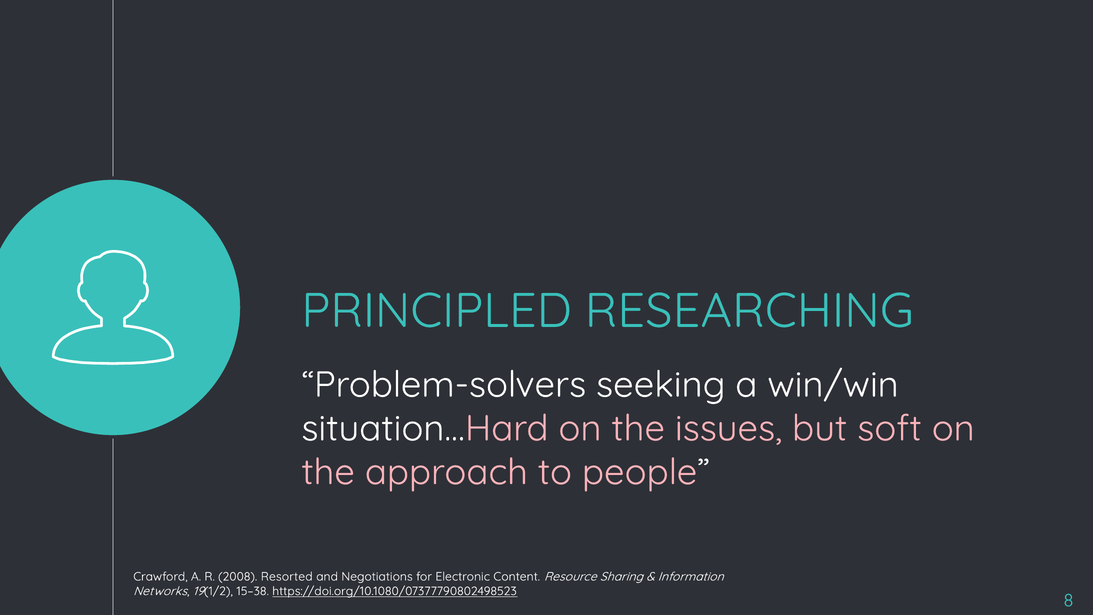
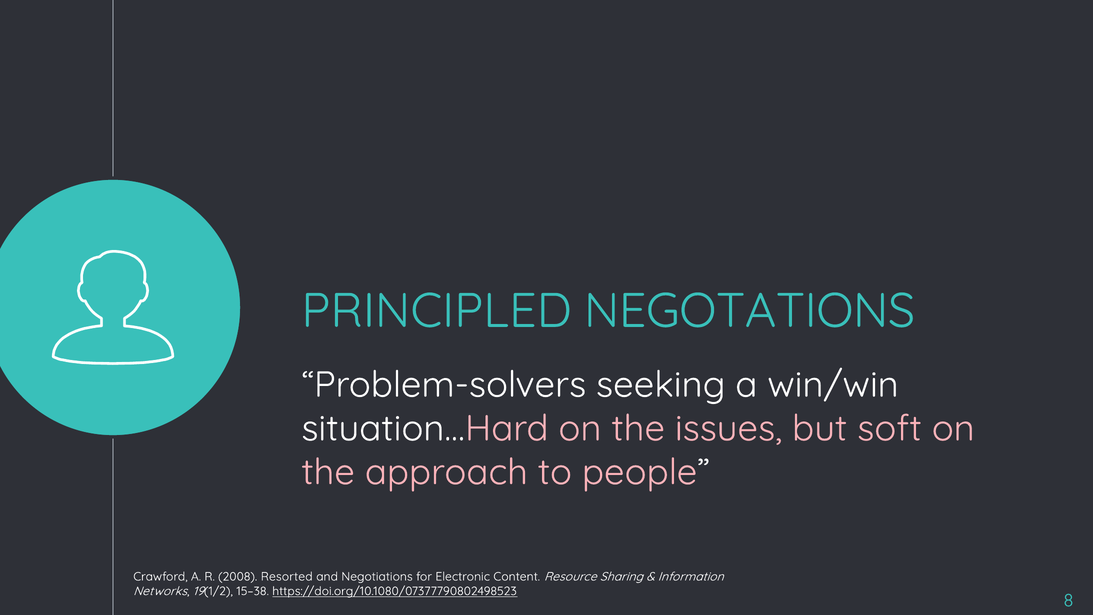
RESEARCHING: RESEARCHING -> NEGOTATIONS (750, 311)
